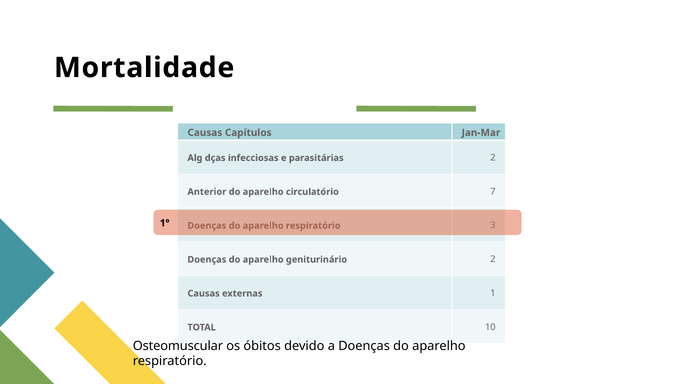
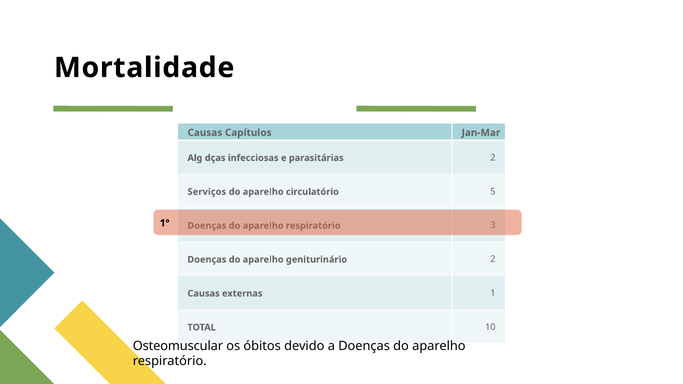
Anterior: Anterior -> Serviços (207, 192)
7: 7 -> 5 (493, 192)
